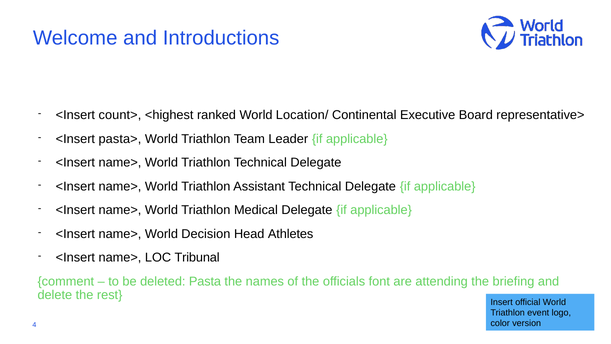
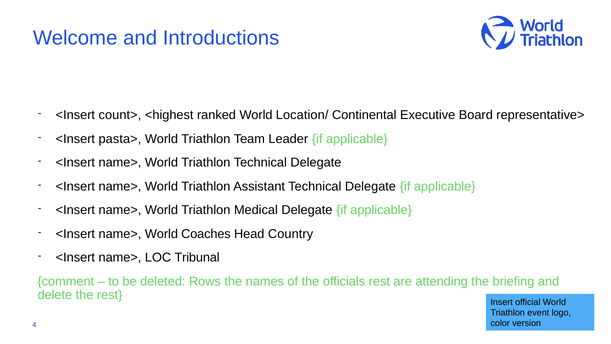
Decision: Decision -> Coaches (206, 234)
Athletes: Athletes -> Country (291, 234)
Pasta: Pasta -> Rows (205, 281)
officials font: font -> rest (379, 281)
